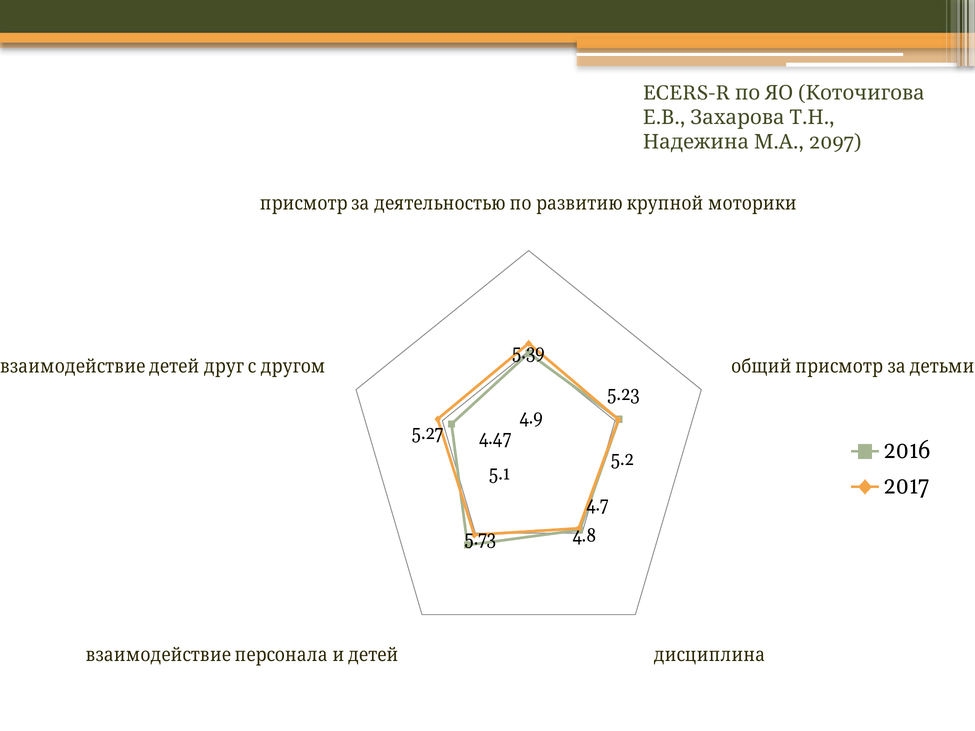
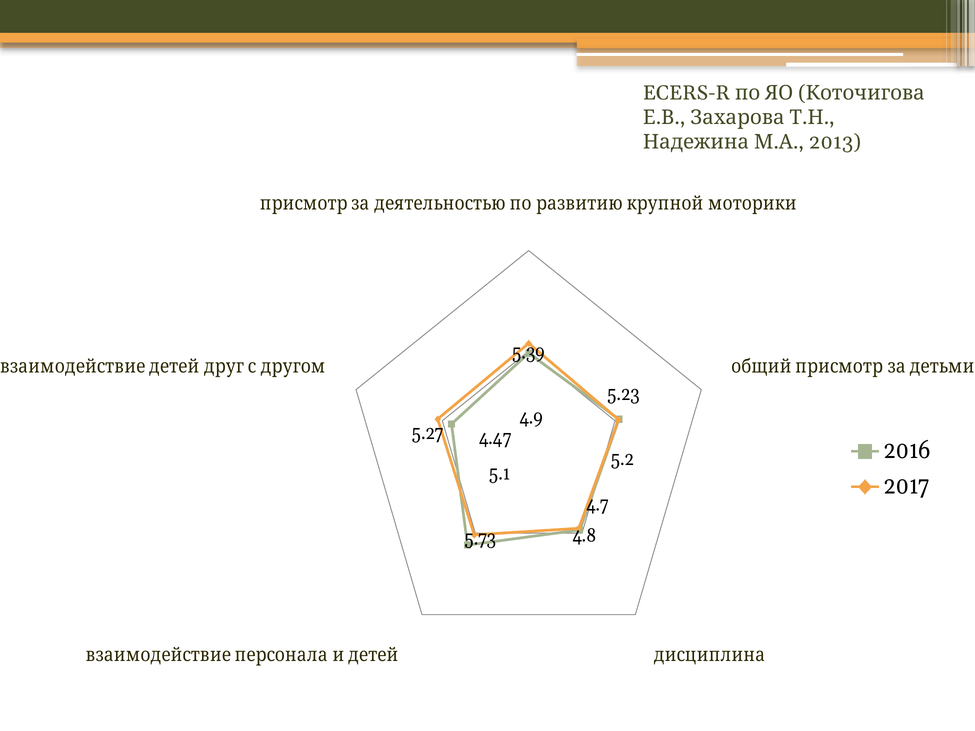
2097: 2097 -> 2013 (835, 142)
